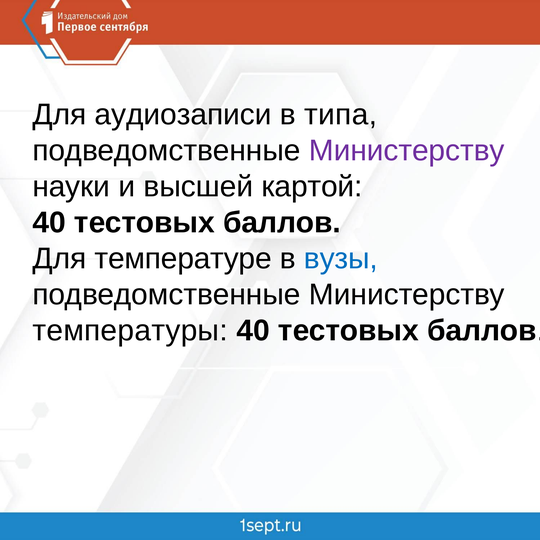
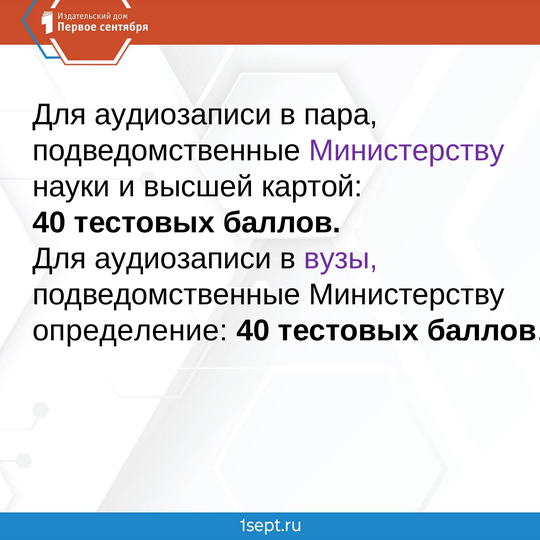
типа: типа -> пара (341, 115)
температуре: температуре -> аудиозаписи (183, 258)
вузы colour: blue -> purple (341, 258)
температуры: температуры -> определение (130, 330)
